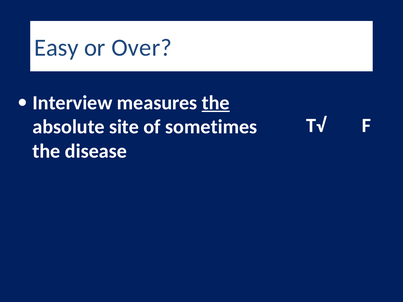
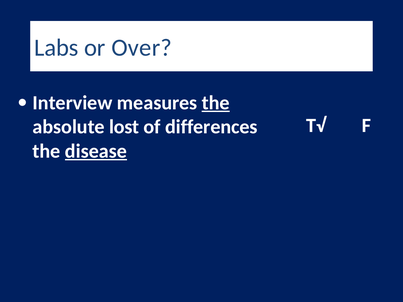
Easy: Easy -> Labs (56, 48)
site: site -> lost (124, 127)
sometimes: sometimes -> differences (211, 127)
disease underline: none -> present (96, 151)
